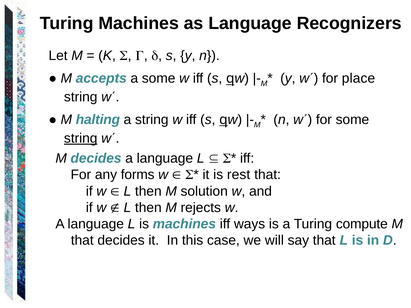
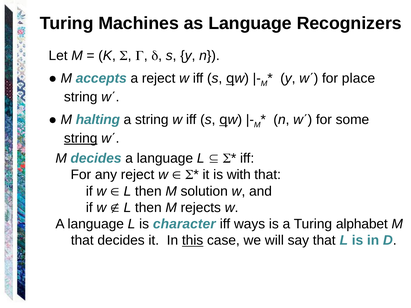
a some: some -> reject (159, 78)
any forms: forms -> reject (138, 175)
rest: rest -> with (239, 175)
is machines: machines -> character (184, 224)
compute: compute -> alphabet (362, 224)
this underline: none -> present (193, 241)
